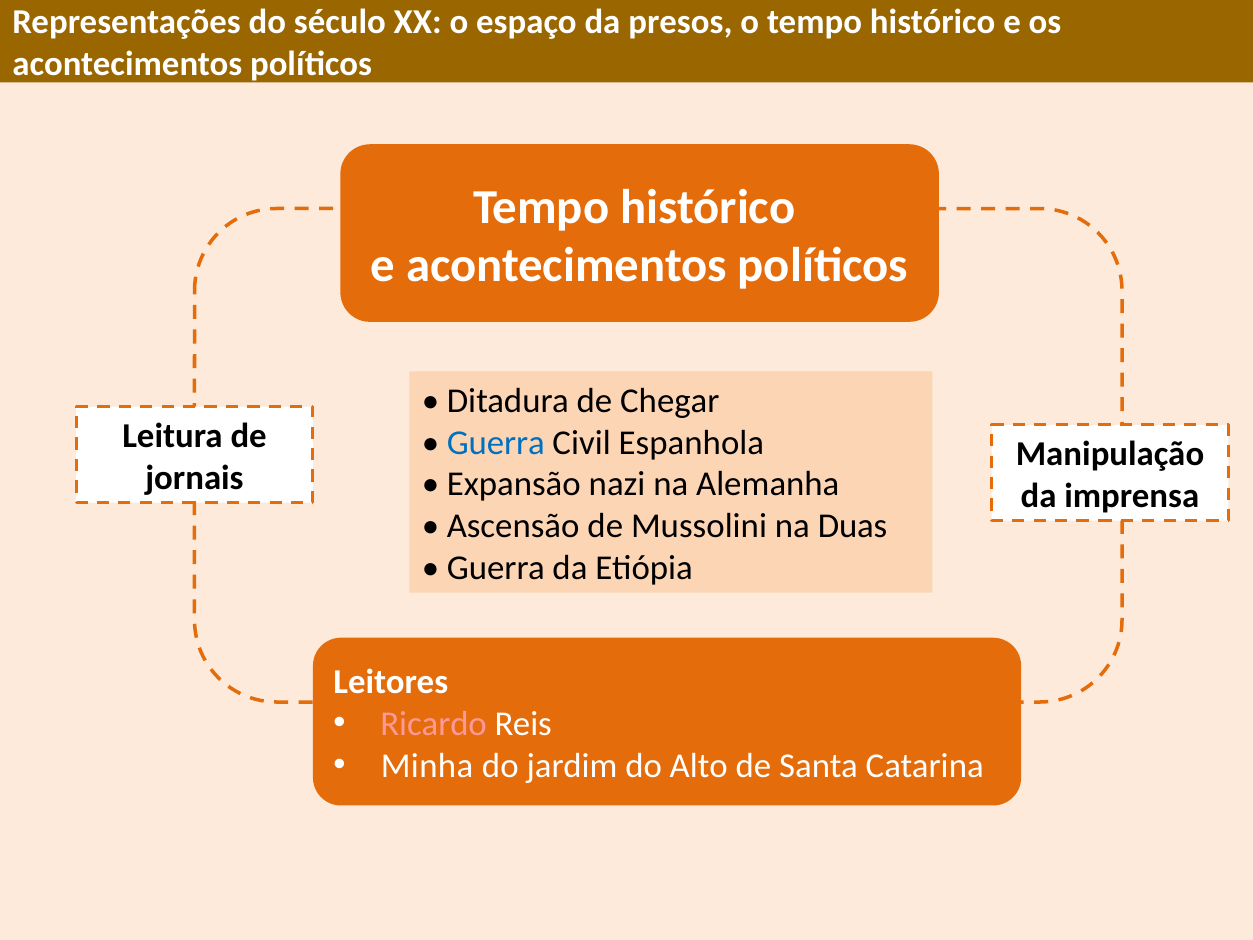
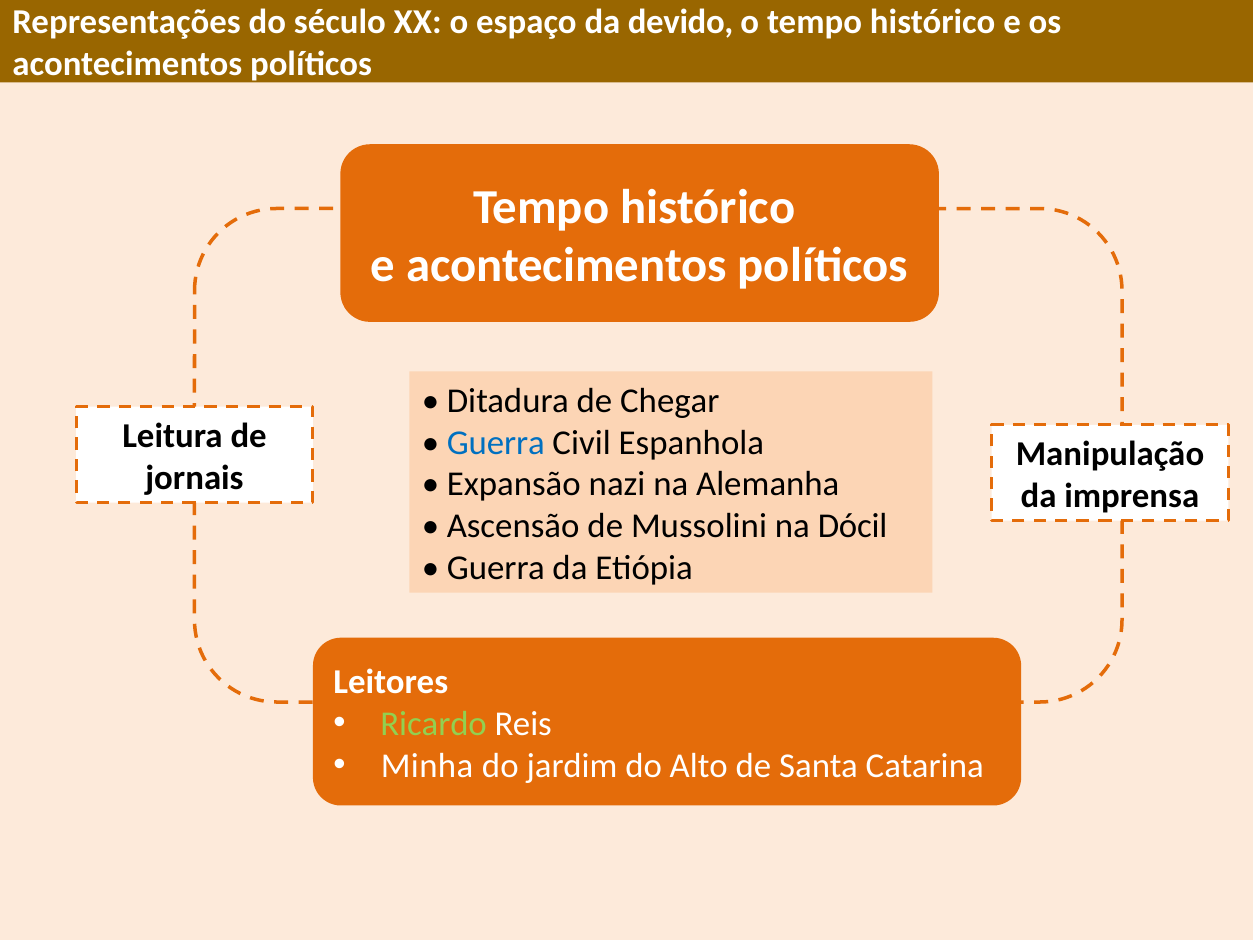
presos: presos -> devido (681, 22)
Duas: Duas -> Dócil (853, 526)
Ricardo colour: pink -> light green (434, 724)
